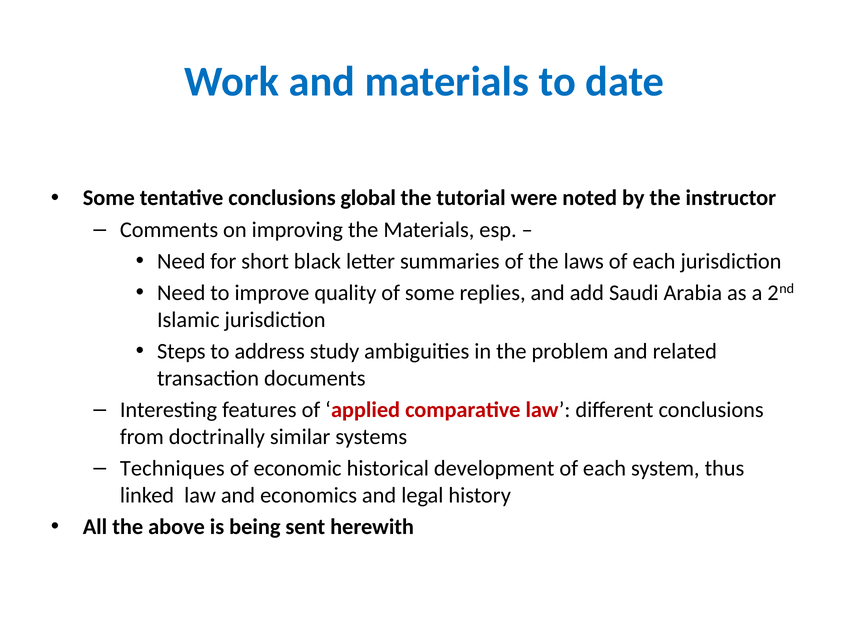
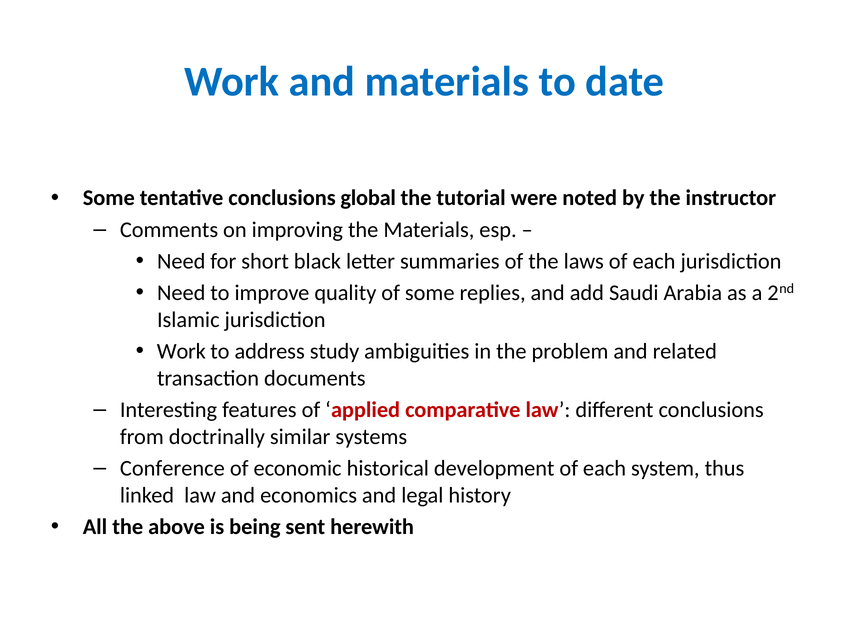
Steps: Steps -> Work (181, 351)
Techniques: Techniques -> Conference (172, 468)
